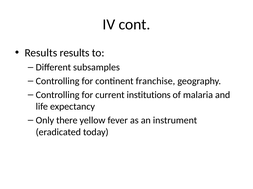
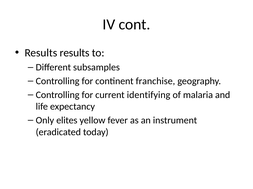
institutions: institutions -> identifying (149, 95)
there: there -> elites (67, 121)
